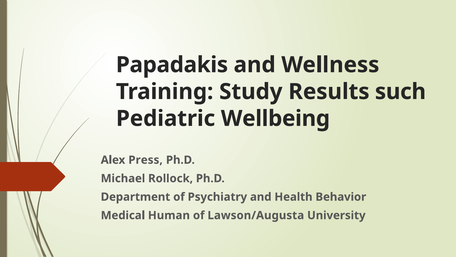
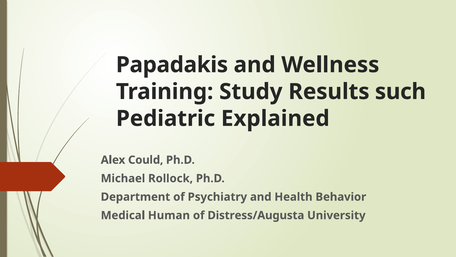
Wellbeing: Wellbeing -> Explained (275, 118)
Press: Press -> Could (146, 160)
Lawson/Augusta: Lawson/Augusta -> Distress/Augusta (256, 215)
